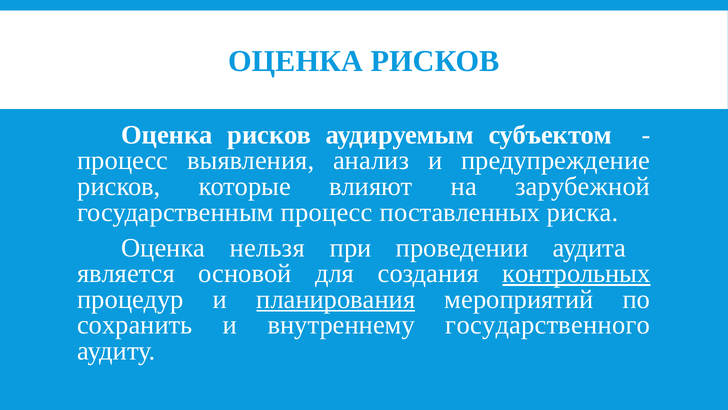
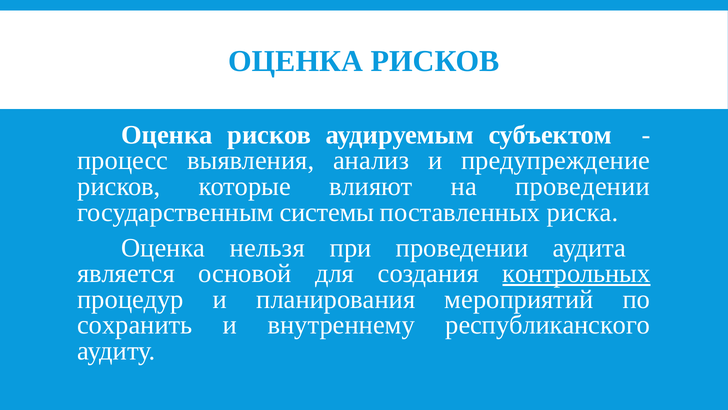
на зарубежной: зарубежной -> проведении (583, 186)
государственным процесс: процесс -> системы (327, 212)
планирования underline: present -> none (336, 299)
государственного: государственного -> республиканского (548, 325)
